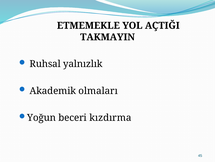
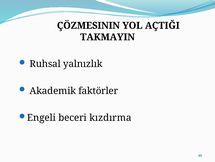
ETMEMEKLE: ETMEMEKLE -> ÇÖZMESININ (88, 25)
olmaları: olmaları -> faktörler (98, 90)
Yoğun: Yoğun -> Engeli (41, 117)
